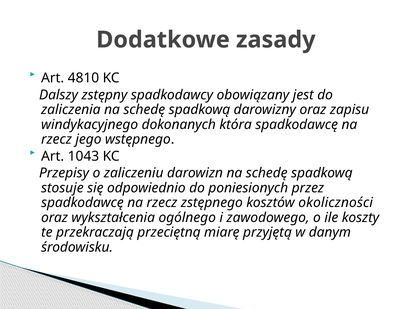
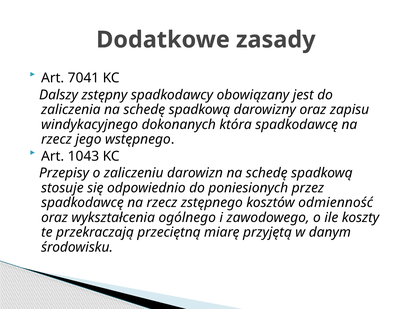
4810: 4810 -> 7041 (83, 78)
okoliczności: okoliczności -> odmienność (336, 203)
